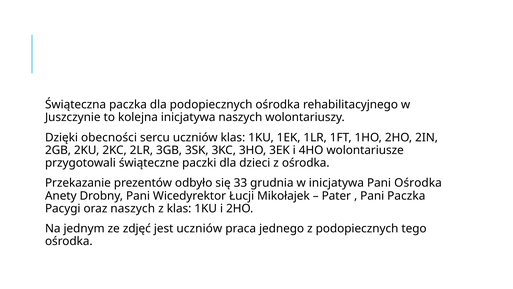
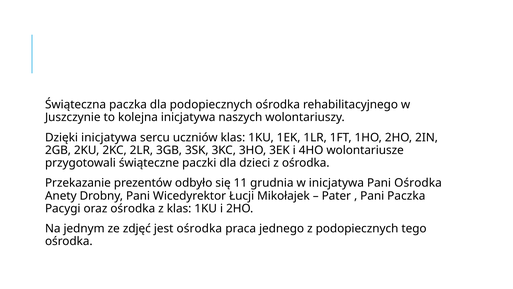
Dzięki obecności: obecności -> inicjatywa (109, 137)
33: 33 -> 11 (240, 183)
oraz naszych: naszych -> ośrodka (133, 208)
jest uczniów: uczniów -> ośrodka (199, 228)
